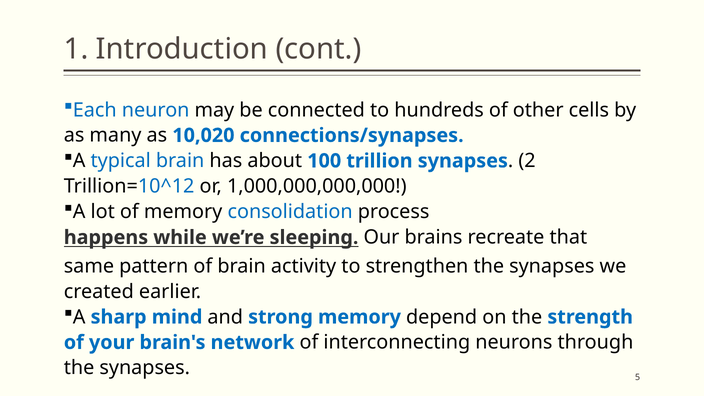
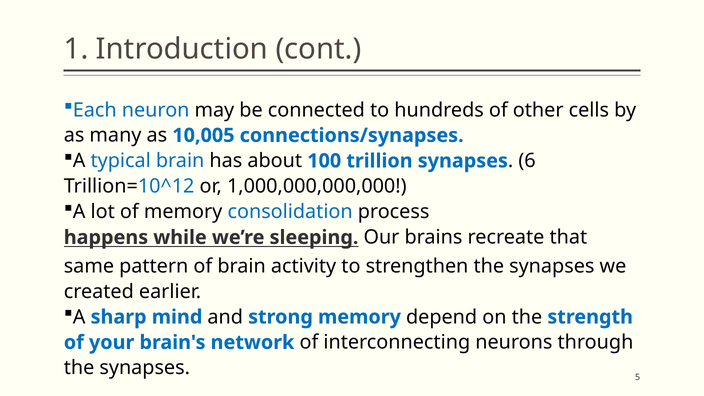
10,020: 10,020 -> 10,005 (203, 135)
2: 2 -> 6 (527, 161)
